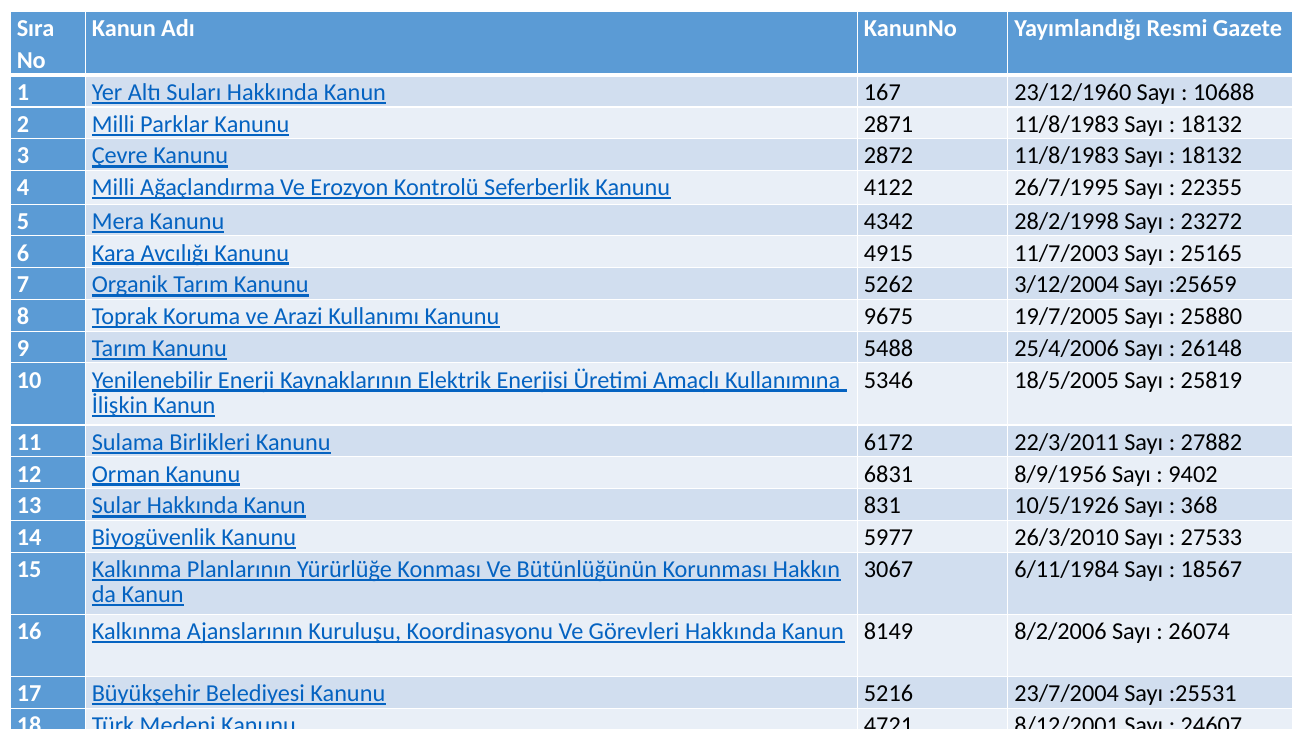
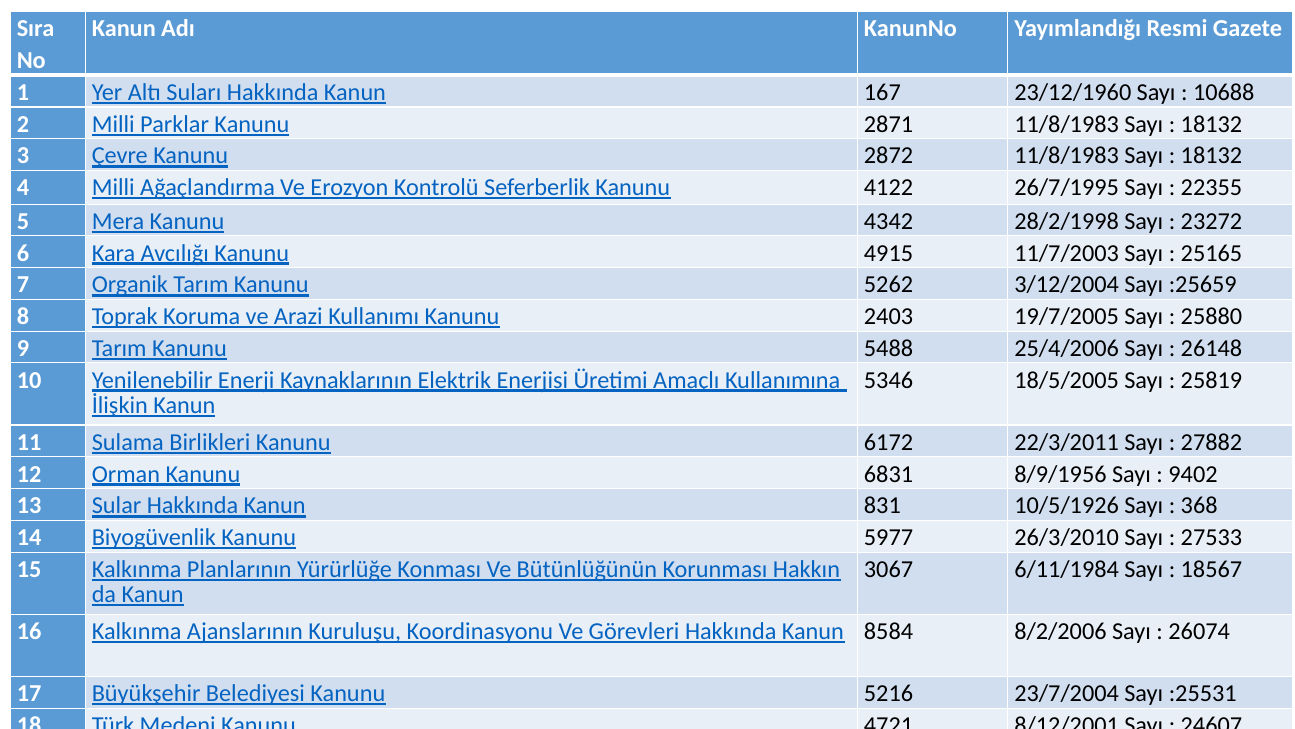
9675: 9675 -> 2403 (889, 316)
8149: 8149 -> 8584 (889, 631)
